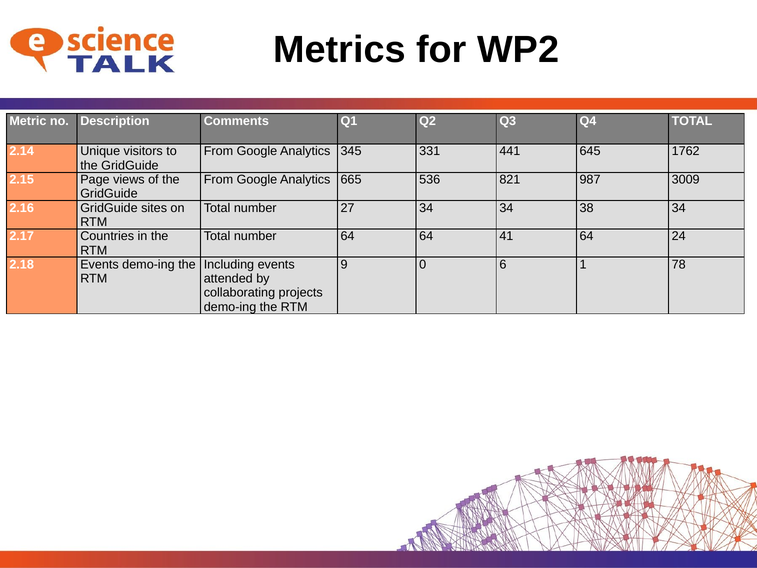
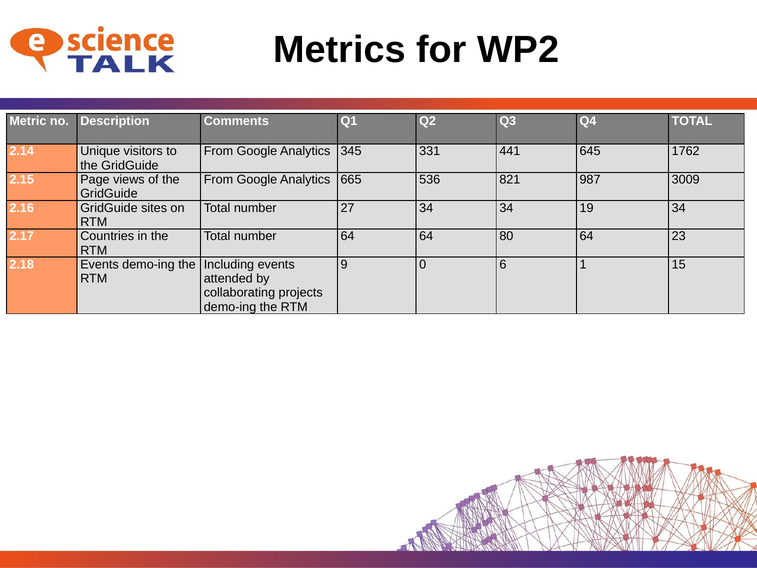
38: 38 -> 19 (587, 208)
41: 41 -> 80 (506, 236)
24: 24 -> 23 (679, 236)
78: 78 -> 15 (679, 264)
